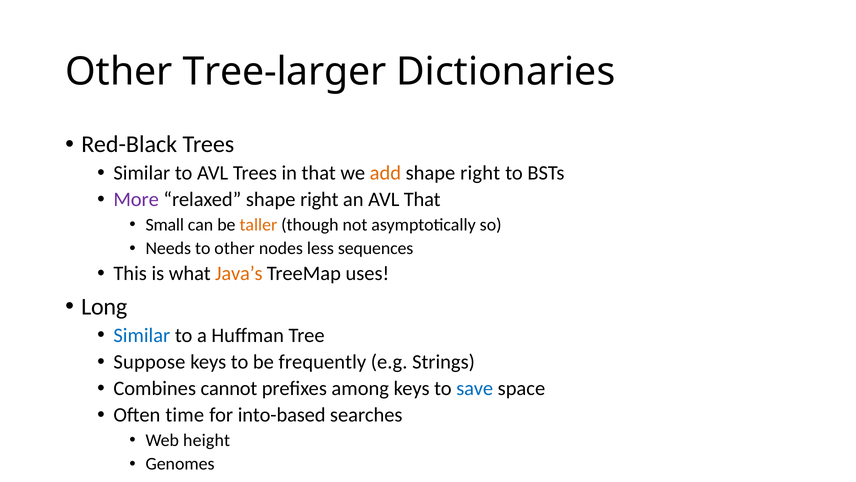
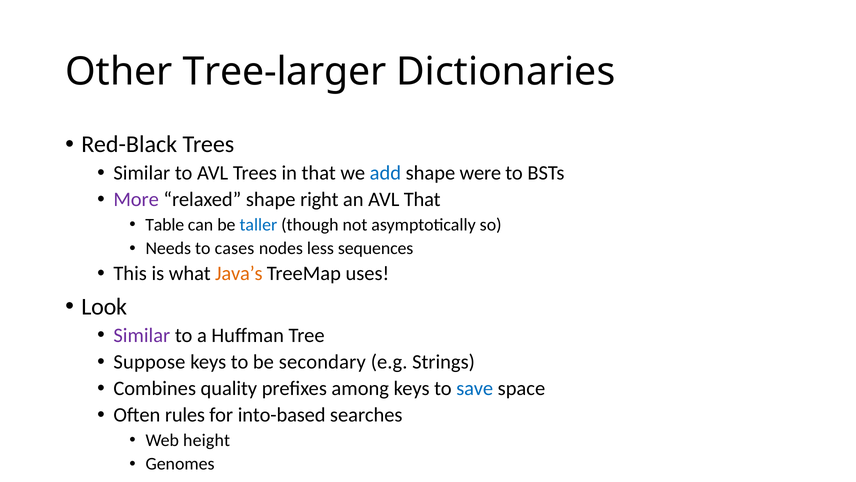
add colour: orange -> blue (385, 173)
right: right -> were (480, 173)
Small: Small -> Table (165, 225)
taller colour: orange -> blue (258, 225)
to other: other -> cases (235, 248)
Long: Long -> Look (104, 306)
Similar colour: blue -> purple (142, 335)
frequently: frequently -> secondary (322, 362)
cannot: cannot -> quality (229, 388)
time: time -> rules (185, 415)
